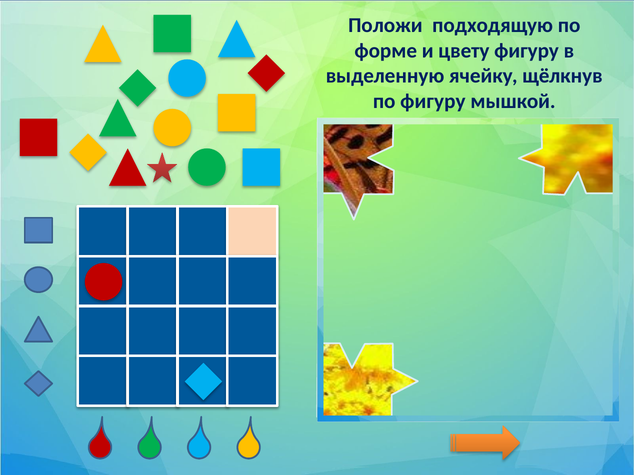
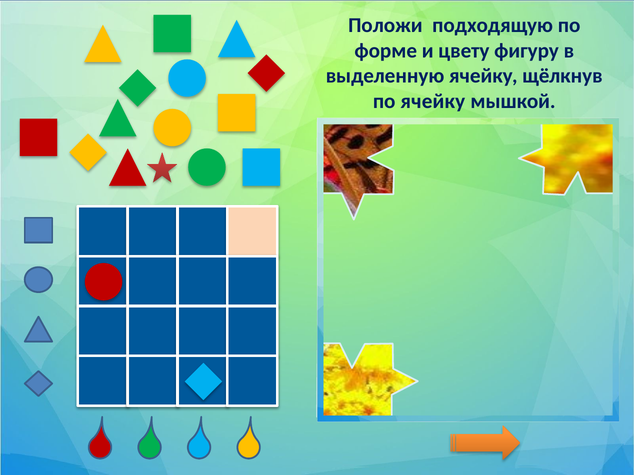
по фигуру: фигуру -> ячейку (433, 101)
